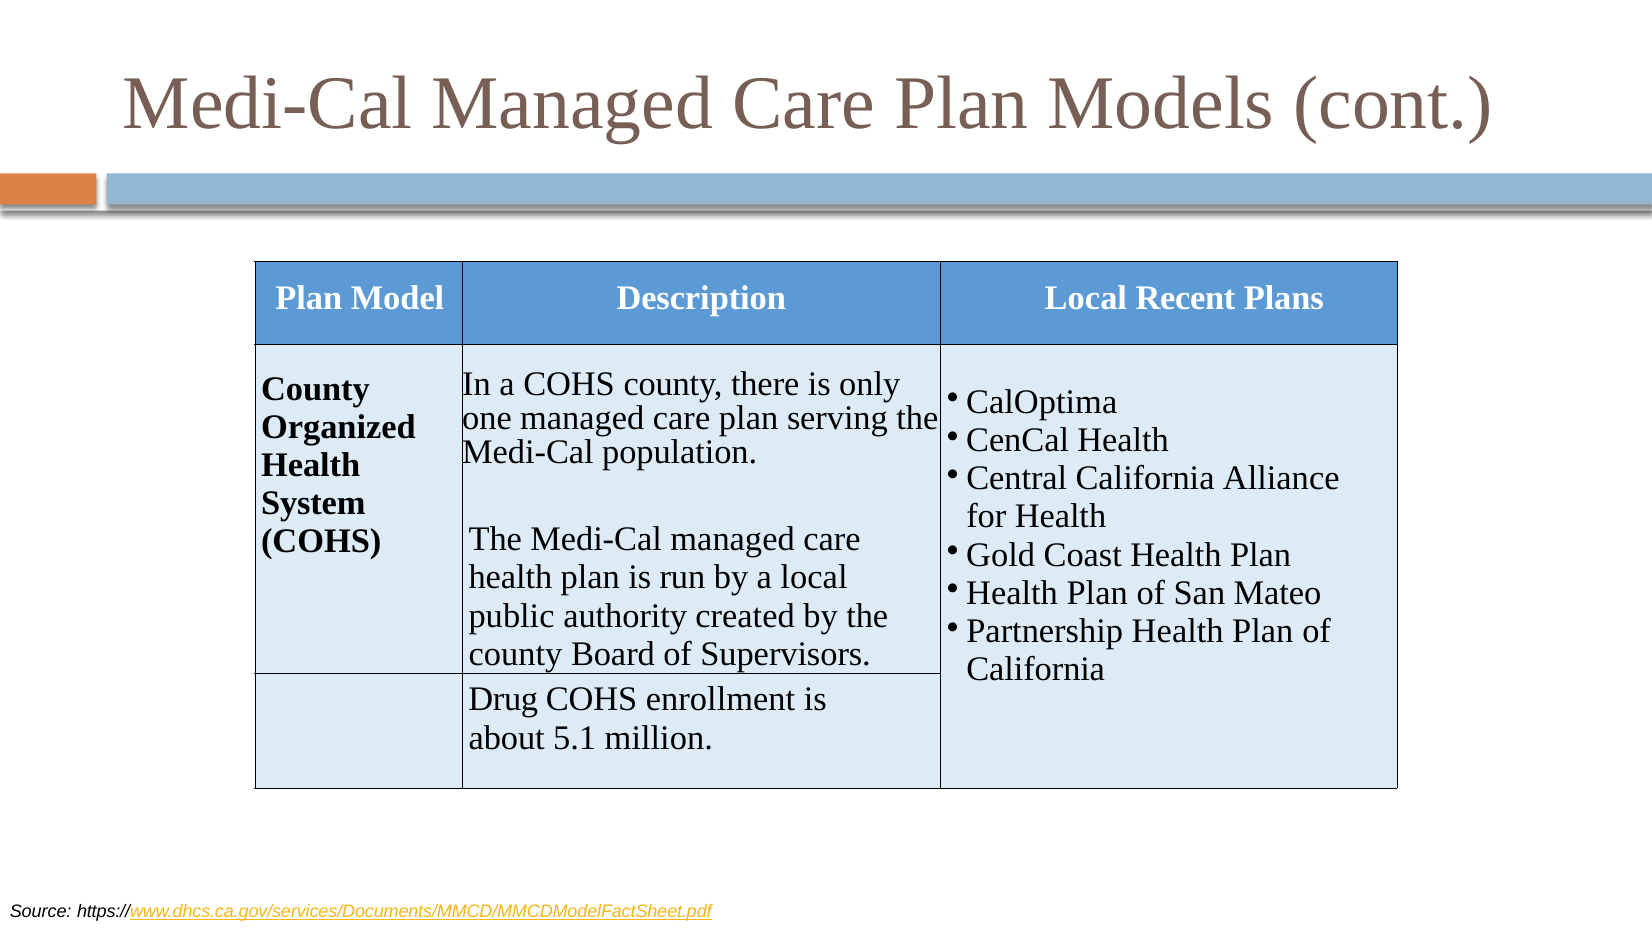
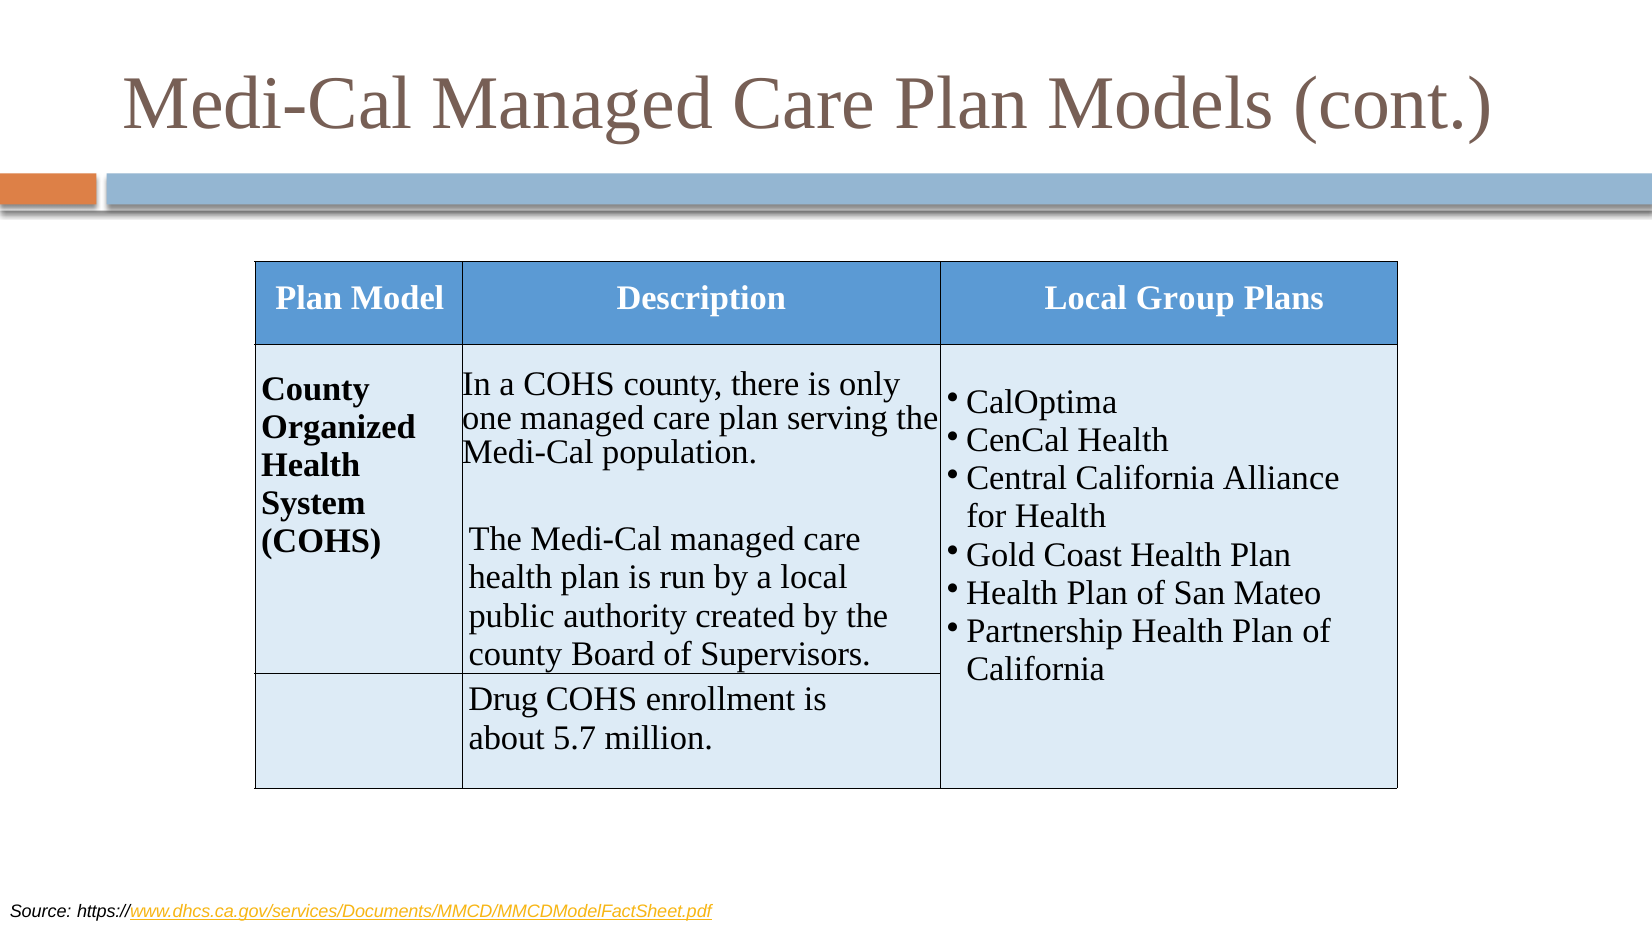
Recent: Recent -> Group (1185, 299)
5.1: 5.1 -> 5.7 (575, 738)
